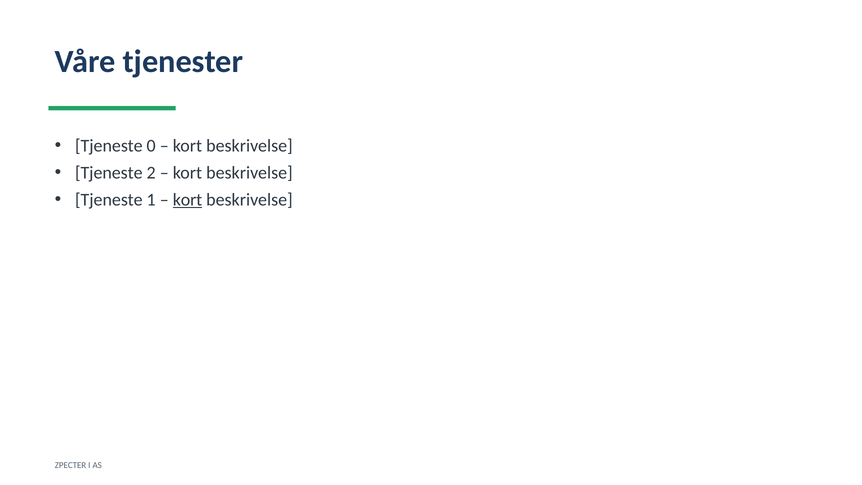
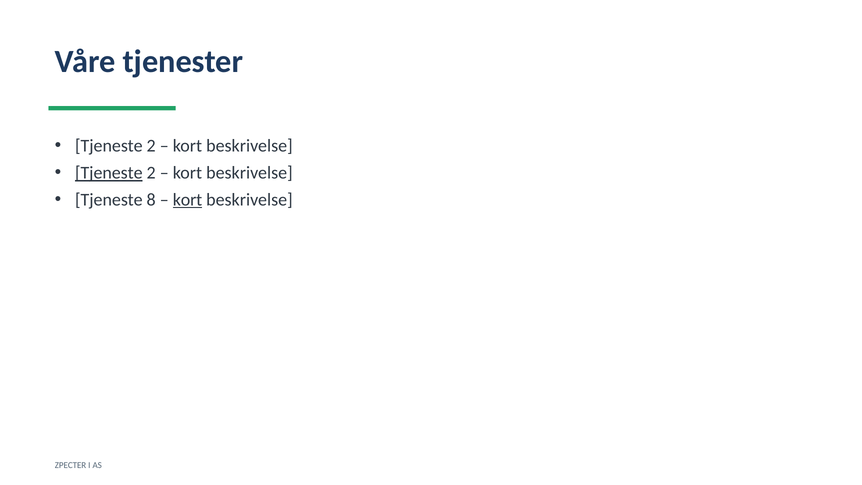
0: 0 -> 2 (151, 146)
Tjeneste underline: none -> present (109, 173)
1: 1 -> 8 (151, 200)
